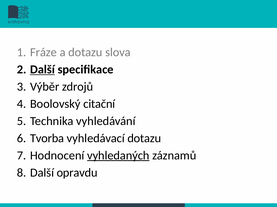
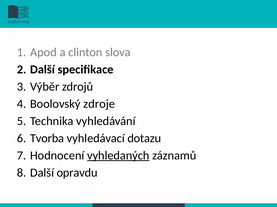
Fráze: Fráze -> Apod (43, 52)
a dotazu: dotazu -> clinton (85, 52)
Další underline: present -> none (42, 70)
citační: citační -> zdroje (99, 104)
